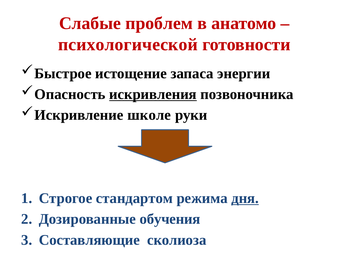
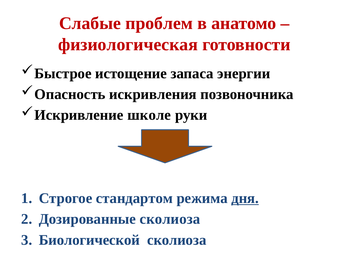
психологической: психологической -> физиологическая (128, 44)
искривления underline: present -> none (153, 94)
Дозированные обучения: обучения -> сколиоза (170, 219)
Составляющие: Составляющие -> Биологической (89, 240)
